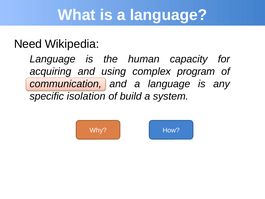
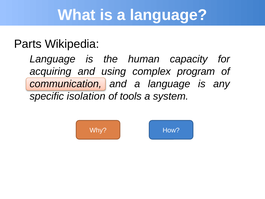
Need: Need -> Parts (28, 44)
build: build -> tools (131, 96)
